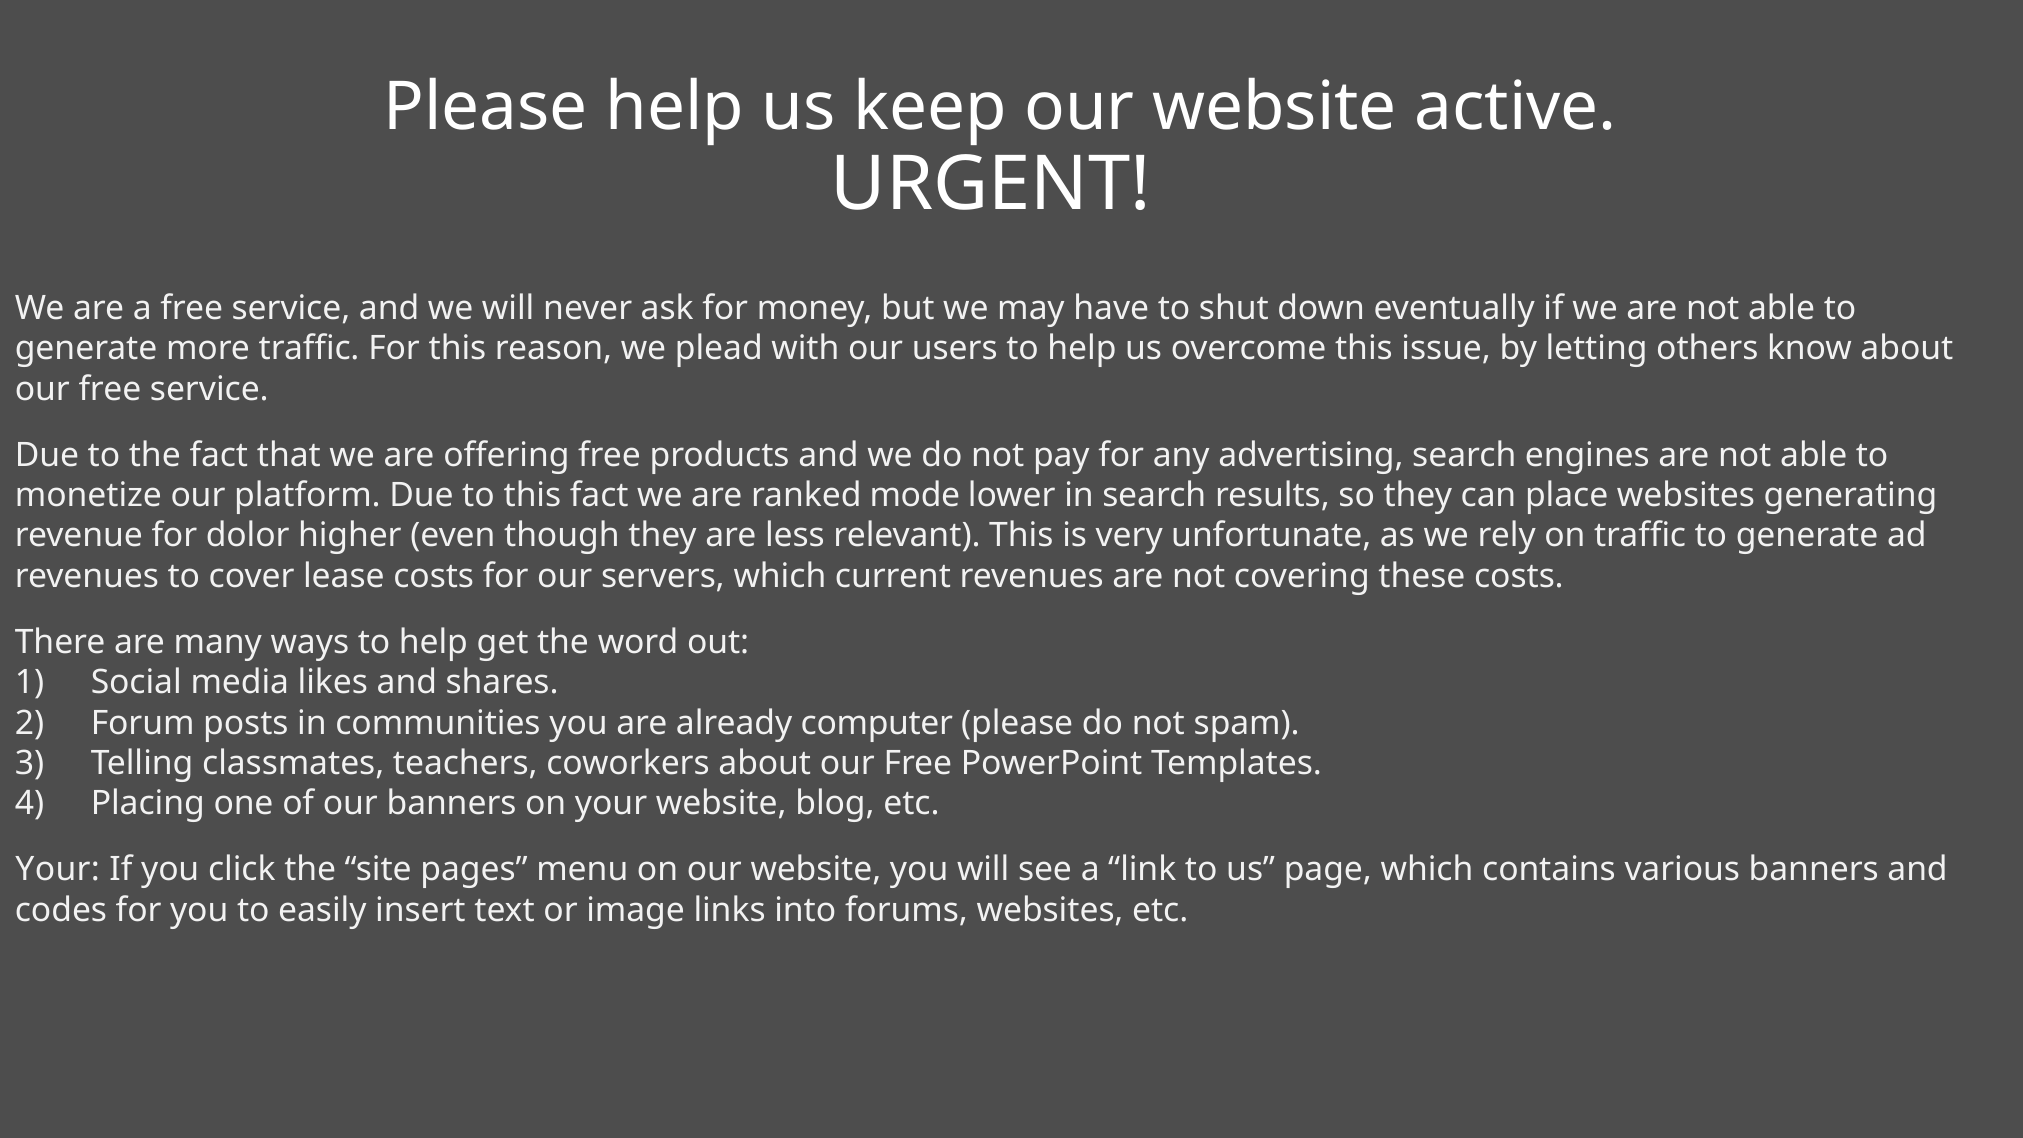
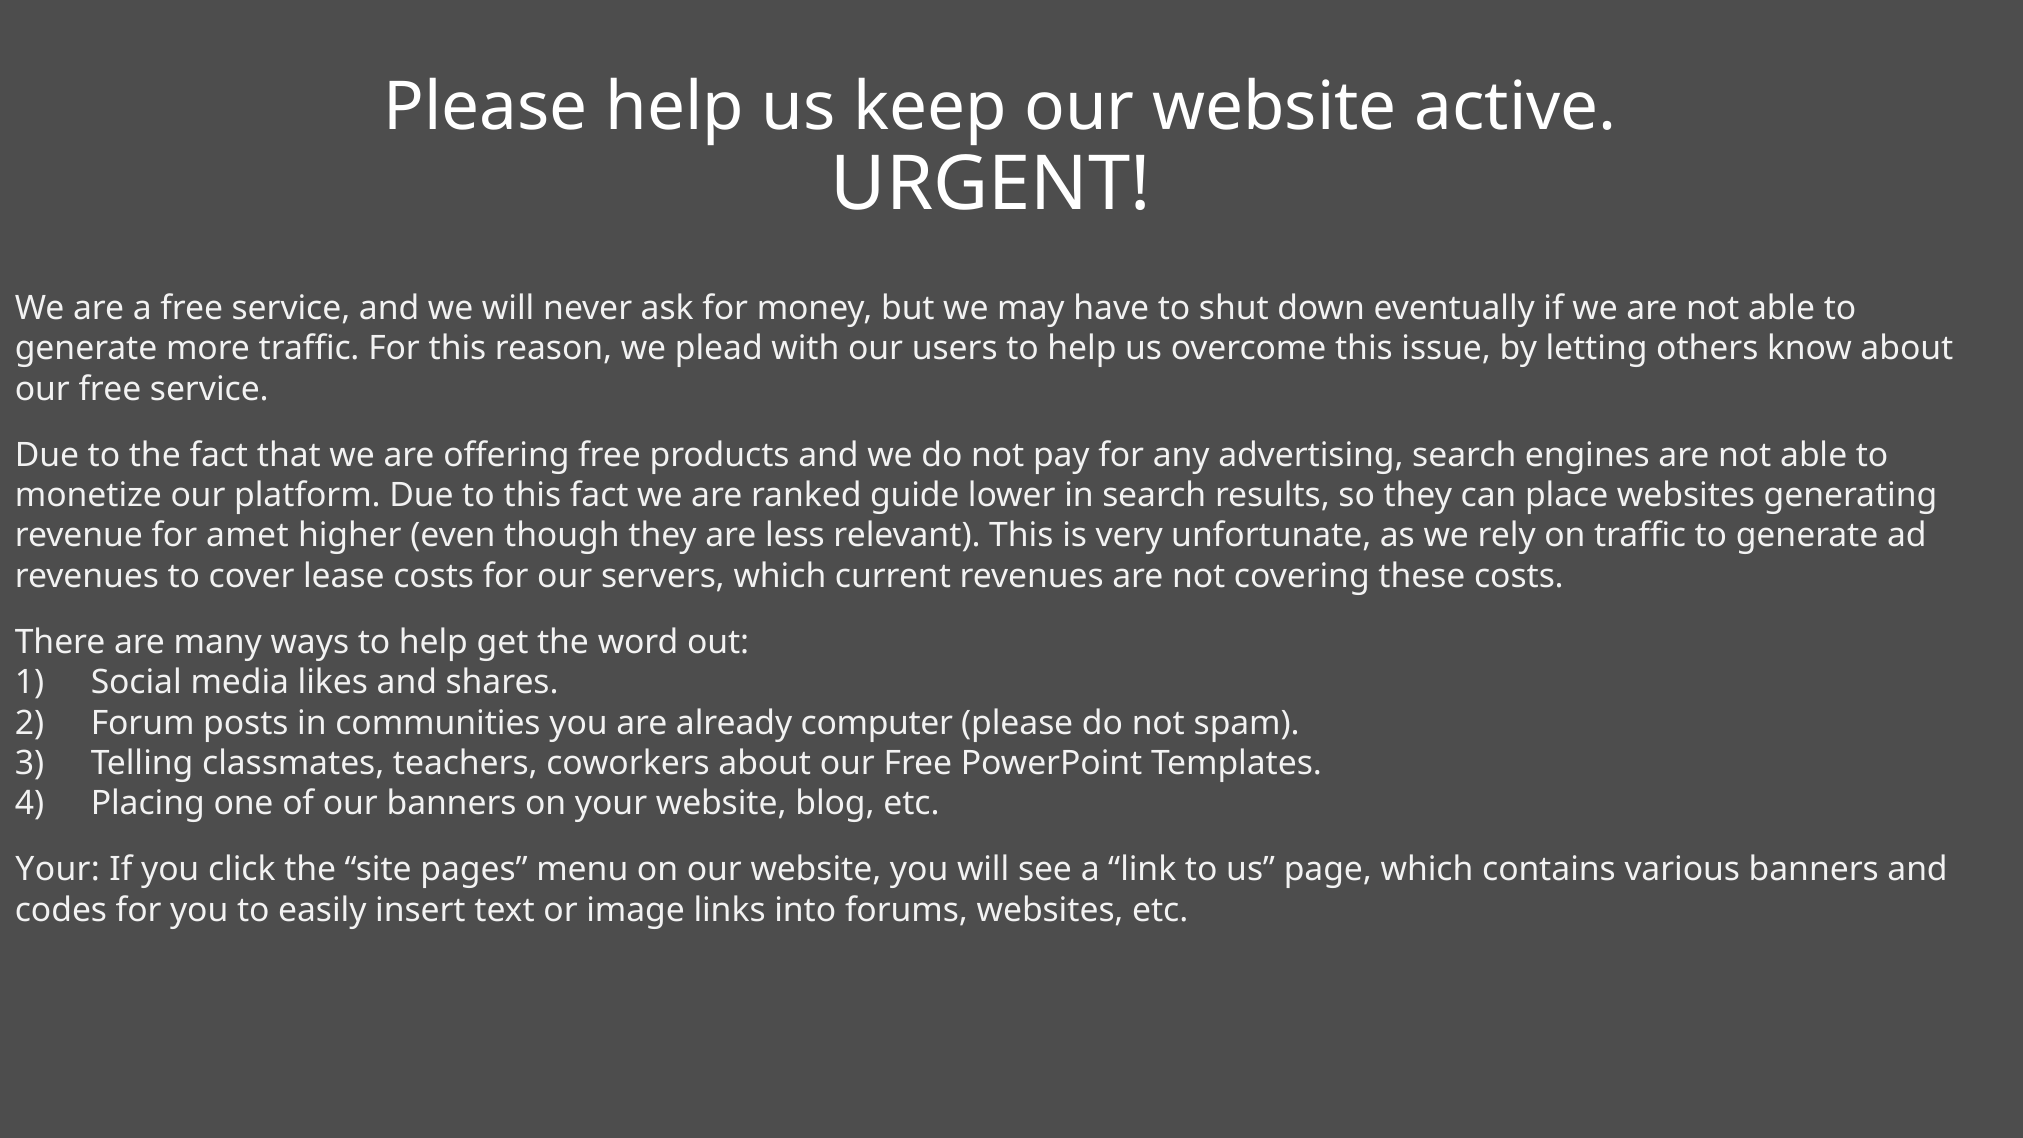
mode: mode -> guide (915, 495)
dolor: dolor -> amet (247, 536)
